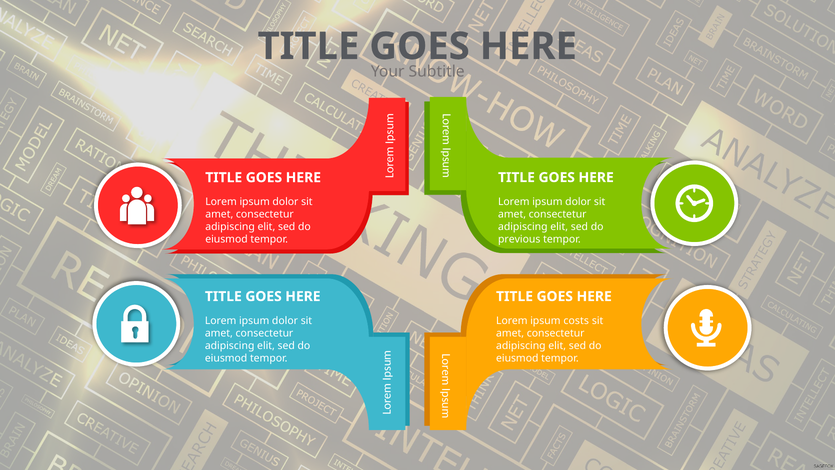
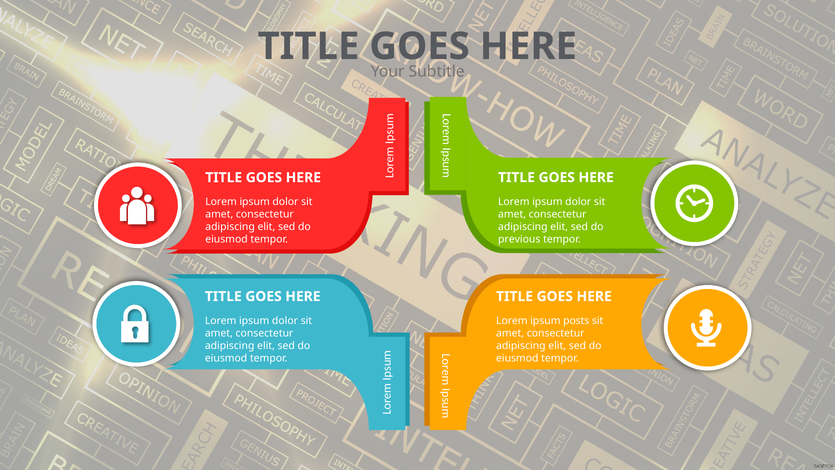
costs: costs -> posts (576, 320)
